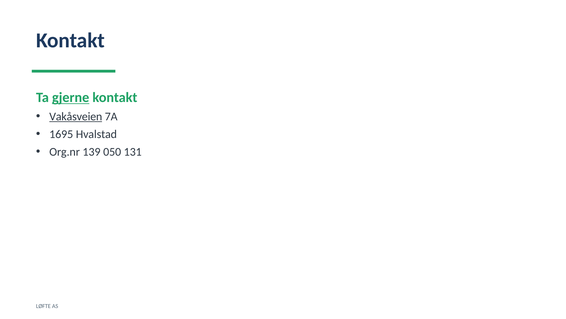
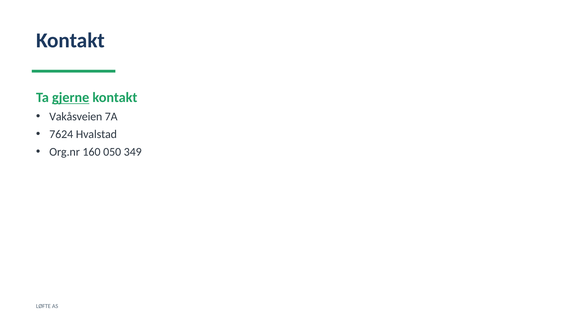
Vakåsveien underline: present -> none (76, 116)
1695: 1695 -> 7624 (61, 134)
139: 139 -> 160 (92, 152)
131: 131 -> 349 (133, 152)
